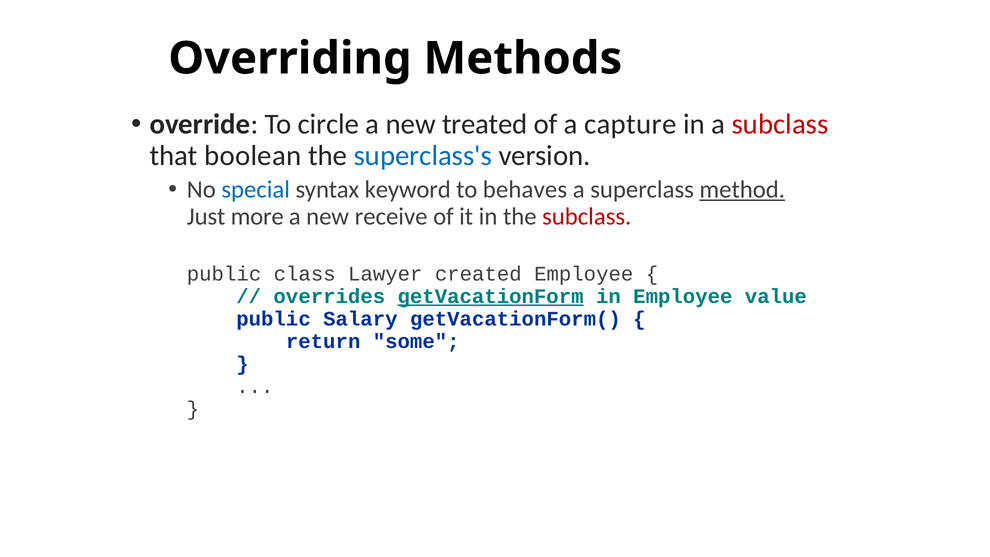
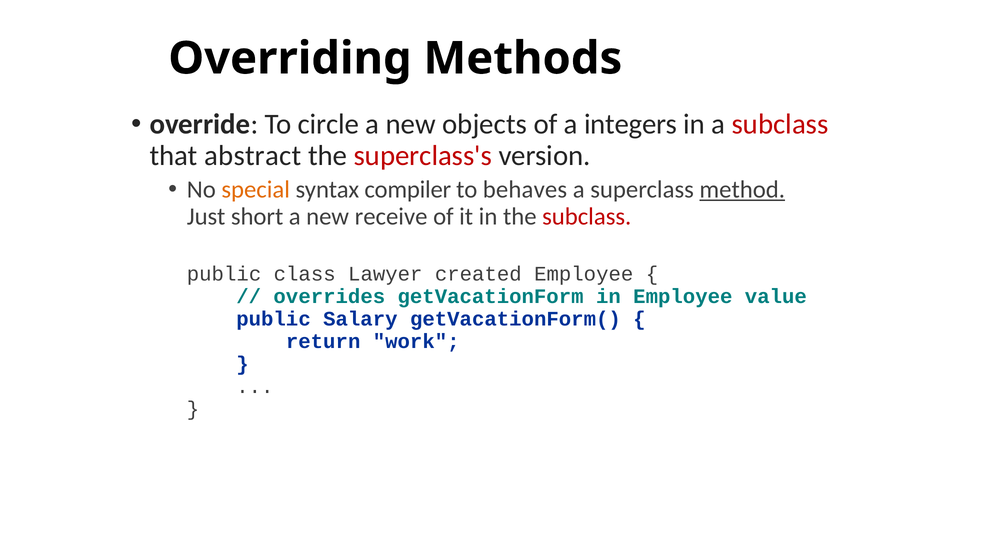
treated: treated -> objects (485, 124)
capture: capture -> integers (631, 124)
boolean: boolean -> abstract (253, 156)
superclass's colour: blue -> red (423, 156)
special colour: blue -> orange (256, 190)
keyword: keyword -> compiler (408, 190)
more: more -> short (257, 216)
getVacationForm underline: present -> none (491, 296)
some: some -> work (416, 341)
